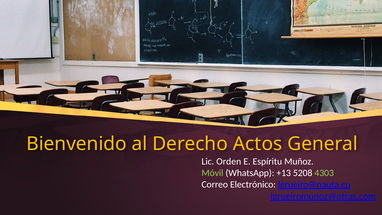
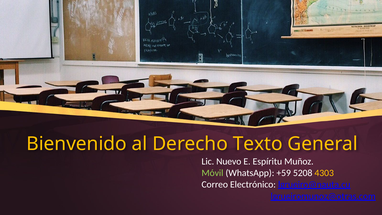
Actos: Actos -> Texto (258, 144)
Orden: Orden -> Nuevo (229, 161)
+13: +13 -> +59 (284, 173)
4303 colour: light green -> yellow (324, 173)
